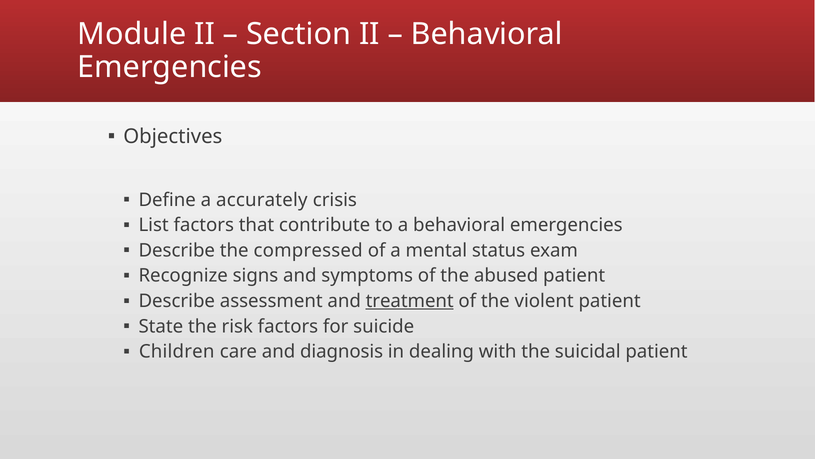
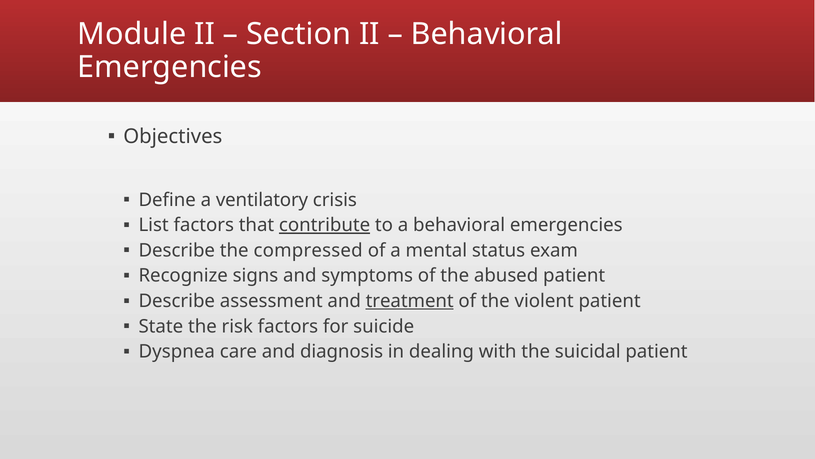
accurately: accurately -> ventilatory (262, 200)
contribute underline: none -> present (325, 225)
Children: Children -> Dyspnea (177, 351)
